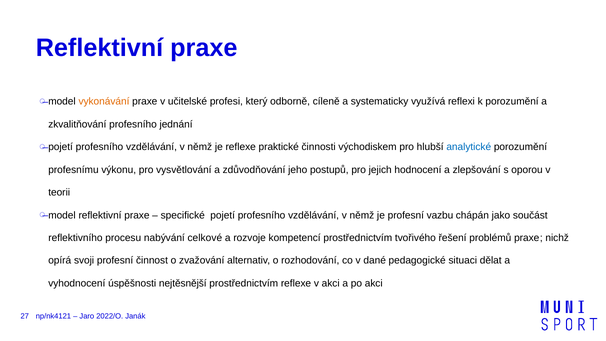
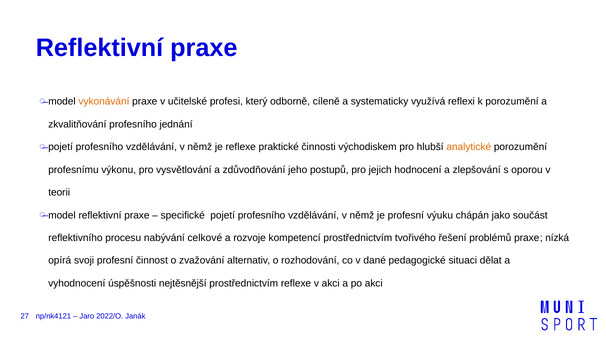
analytické colour: blue -> orange (469, 147)
vazbu: vazbu -> výuku (440, 215)
nichž: nichž -> nízká (557, 238)
